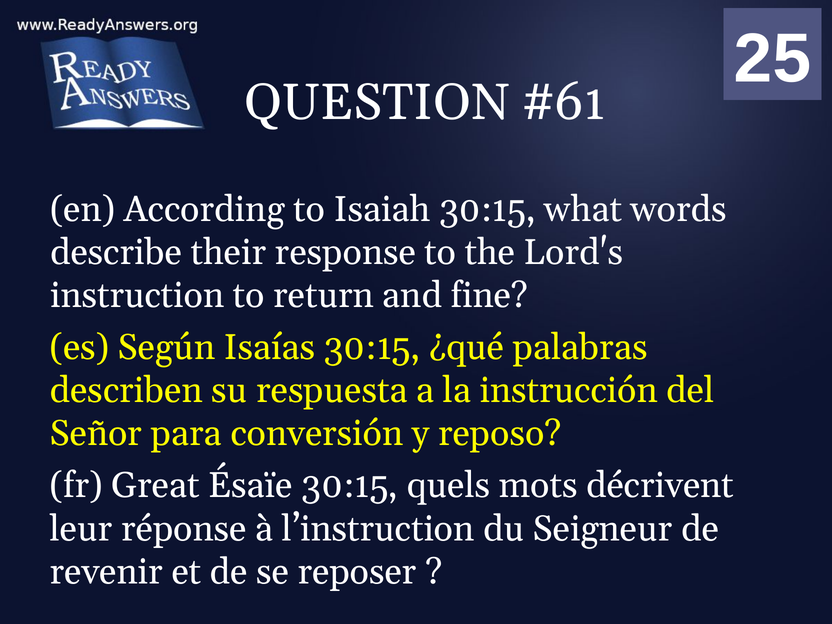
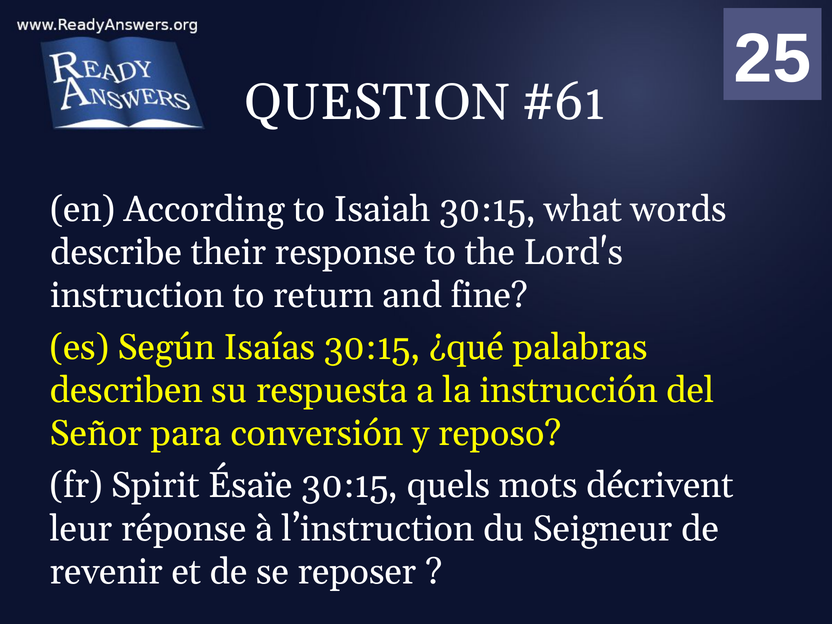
Great: Great -> Spirit (155, 486)
